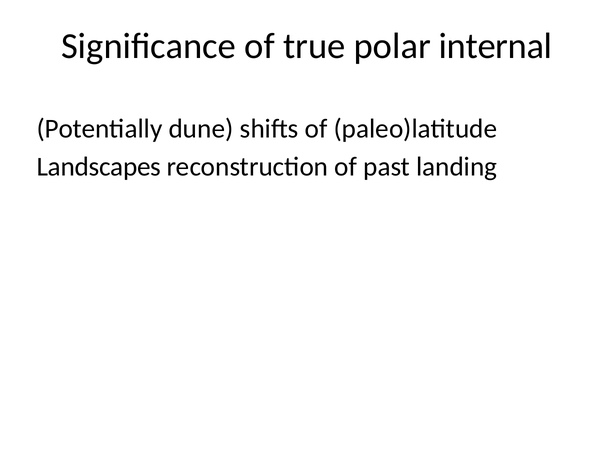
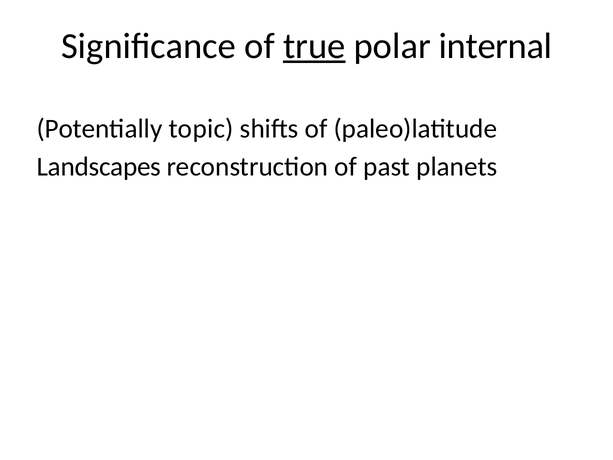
true underline: none -> present (314, 46)
dune: dune -> topic (201, 129)
landing: landing -> planets (457, 167)
